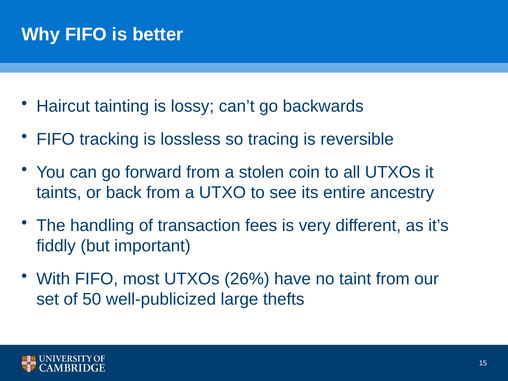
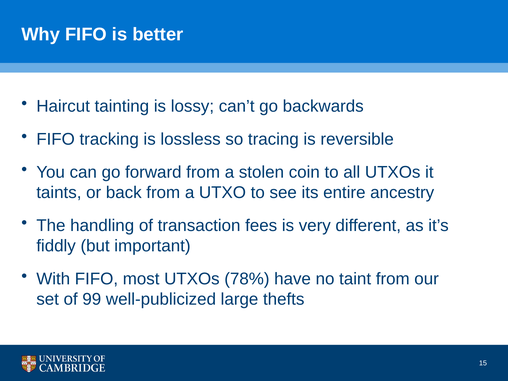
26%: 26% -> 78% (247, 279)
50: 50 -> 99 (92, 299)
